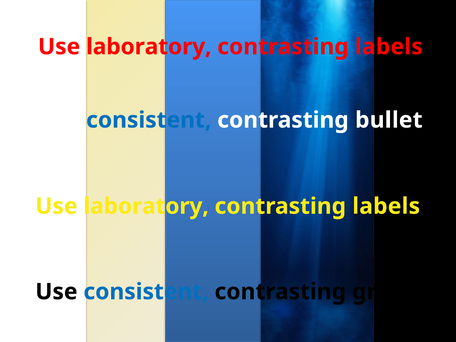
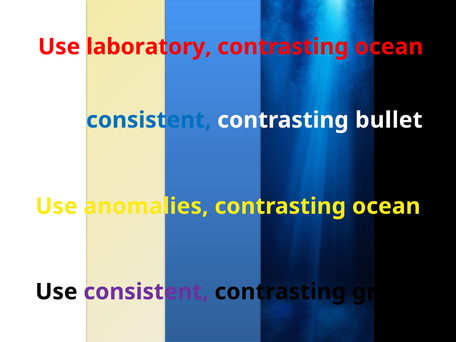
labels: labels -> ocean (389, 47)
laboratory: laboratory -> anomalies (146, 206)
labels: labels -> ocean (386, 206)
consistent colour: blue -> purple (146, 292)
